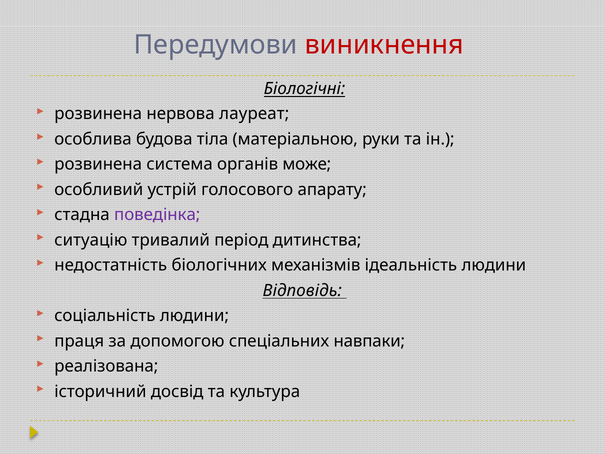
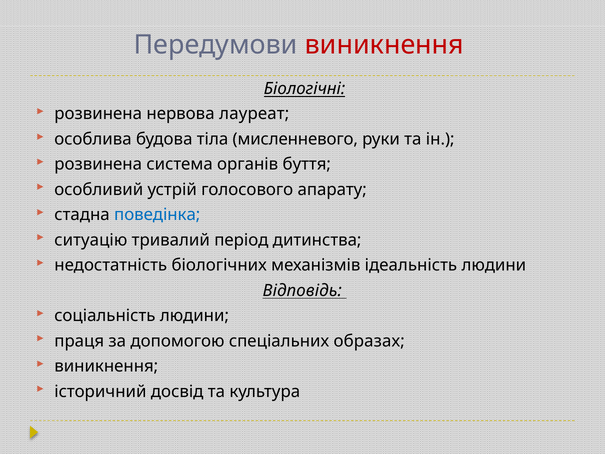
матеріальною: матеріальною -> мисленневого (295, 139)
може: може -> буття (307, 164)
поведінка colour: purple -> blue (157, 215)
навпаки: навпаки -> образах (369, 341)
реалізована: реалізована -> виникнення (106, 366)
